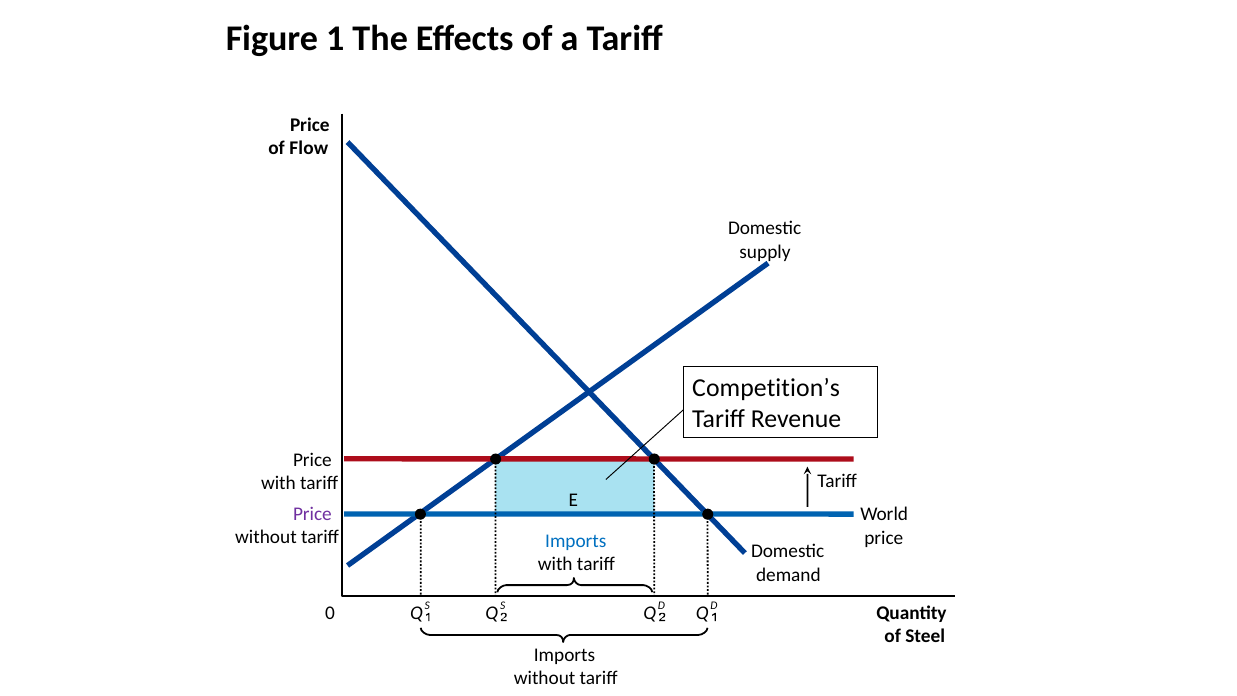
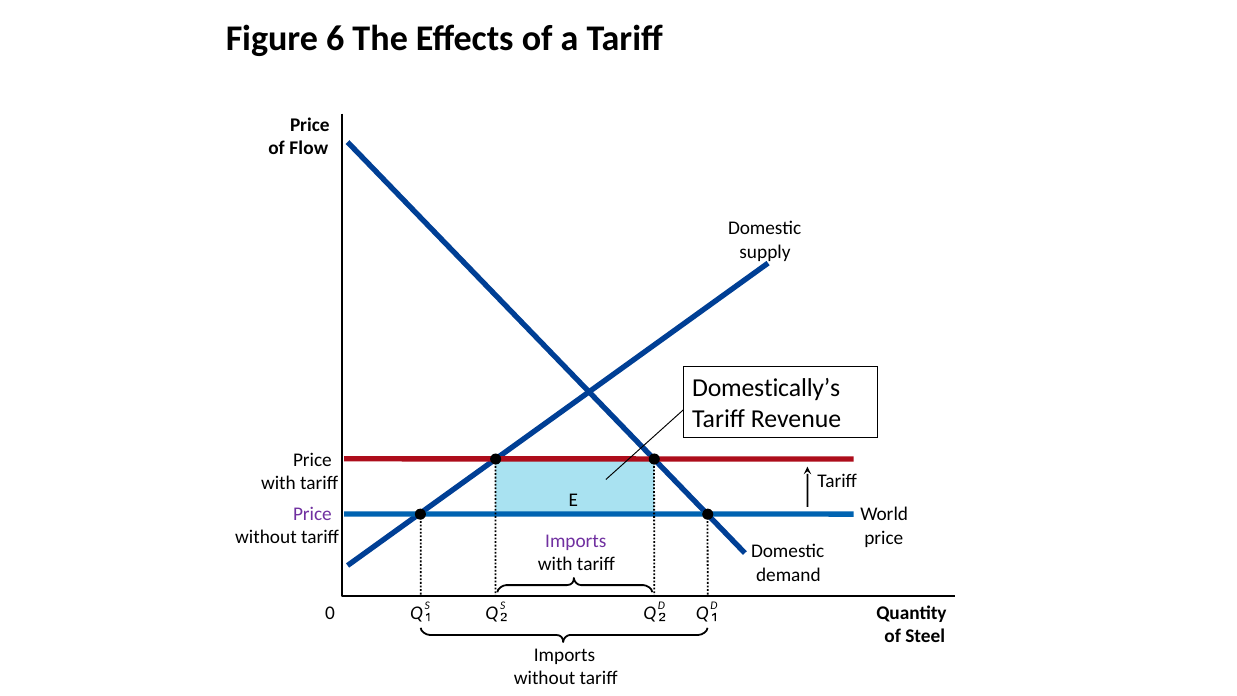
1: 1 -> 6 (335, 38)
Competition’s: Competition’s -> Domestically’s (766, 388)
Imports colour: blue -> purple (576, 541)
